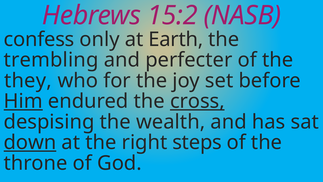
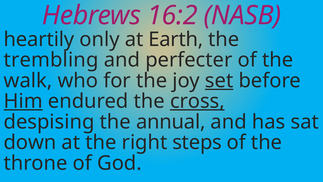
15:2: 15:2 -> 16:2 (172, 16)
confess: confess -> heartily (39, 39)
they: they -> walk (28, 80)
set underline: none -> present (219, 80)
wealth: wealth -> annual (171, 122)
down underline: present -> none (30, 142)
